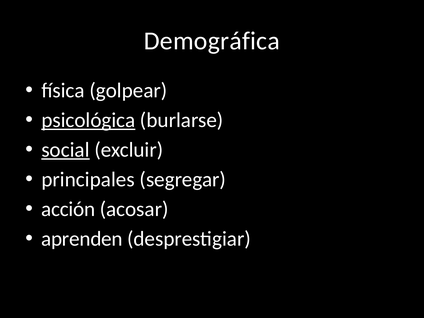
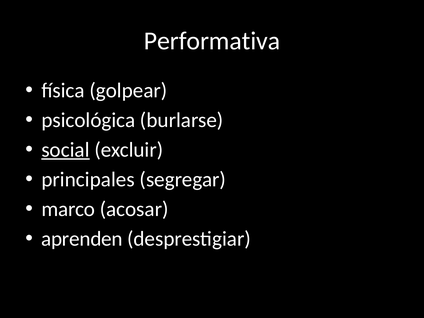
Demográfica: Demográfica -> Performativa (212, 41)
psicológica underline: present -> none (88, 120)
acción: acción -> marco (68, 209)
